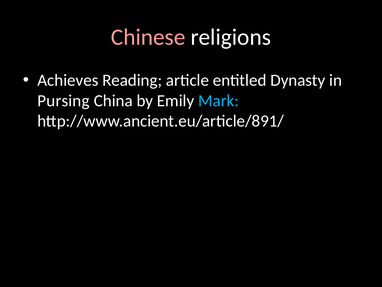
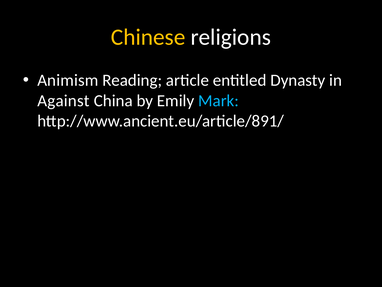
Chinese colour: pink -> yellow (148, 37)
Achieves: Achieves -> Animism (68, 80)
Pursing: Pursing -> Against (64, 101)
